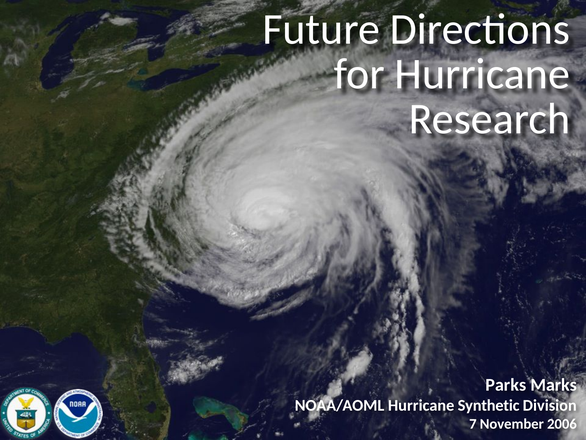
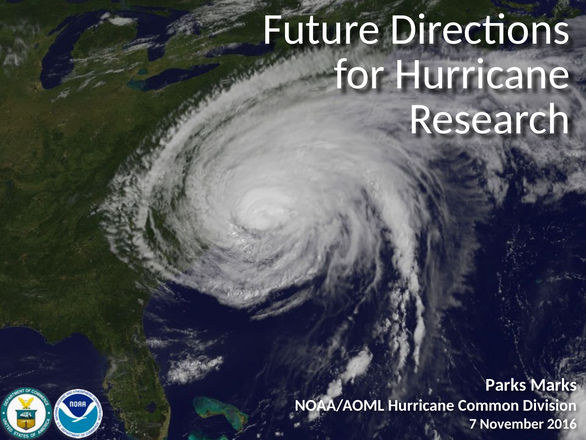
Synthetic: Synthetic -> Common (489, 405)
2006: 2006 -> 2016 (562, 423)
